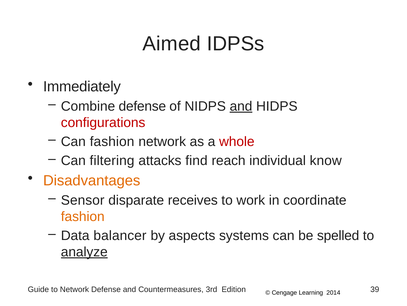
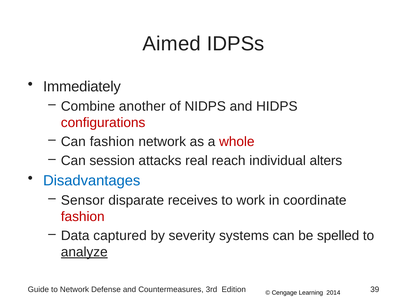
Combine defense: defense -> another (142, 106)
and underline: present -> none (241, 106)
filtering: filtering -> session (112, 160)
find: find -> real (197, 160)
know: know -> alters (326, 160)
Disadvantages colour: orange -> blue (92, 180)
fashion colour: orange -> red (83, 216)
balancer: balancer -> captured (120, 235)
aspects: aspects -> severity (192, 235)
